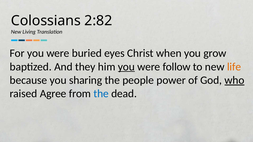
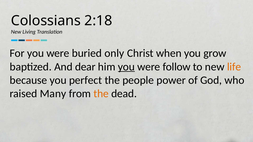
2:82: 2:82 -> 2:18 (98, 21)
eyes: eyes -> only (114, 53)
they: they -> dear (85, 67)
sharing: sharing -> perfect (86, 80)
who underline: present -> none (234, 80)
Agree: Agree -> Many (53, 94)
the colour: blue -> orange (101, 94)
